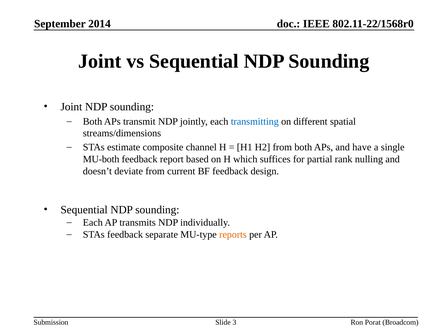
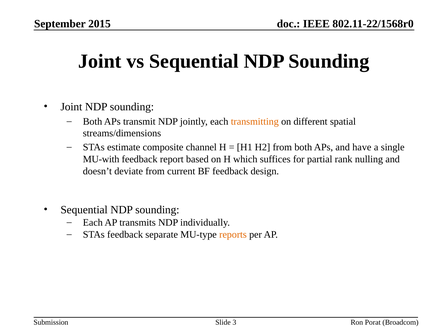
2014: 2014 -> 2015 (99, 24)
transmitting colour: blue -> orange (255, 121)
MU-both: MU-both -> MU-with (101, 159)
